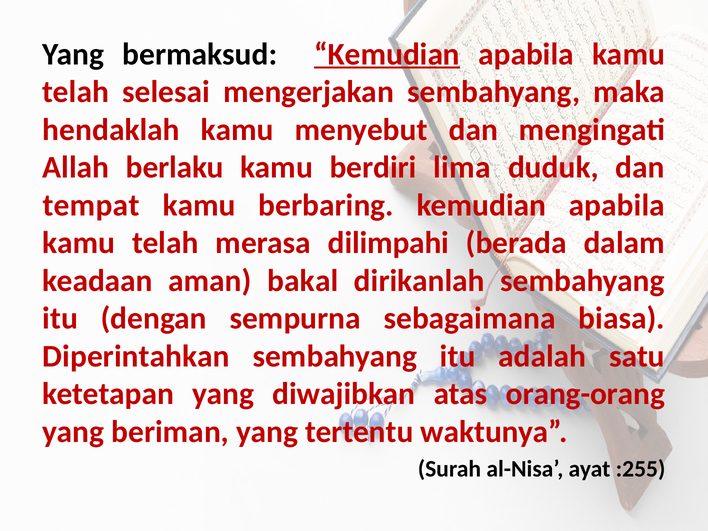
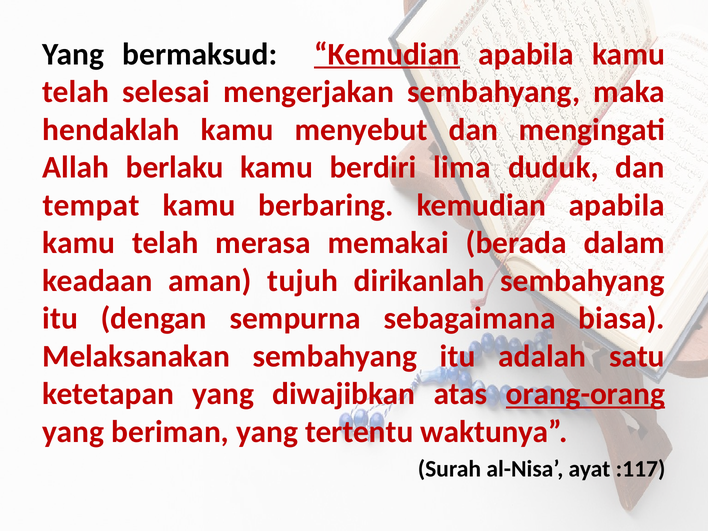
dilimpahi: dilimpahi -> memakai (388, 243)
bakal: bakal -> tujuh (303, 281)
Diperintahkan: Diperintahkan -> Melaksanakan (136, 356)
orang-orang underline: none -> present (585, 394)
:255: :255 -> :117 (641, 469)
